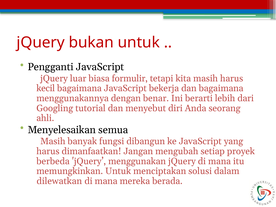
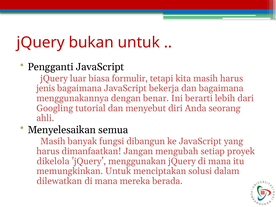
kecil: kecil -> jenis (46, 88)
berbeda: berbeda -> dikelola (53, 161)
